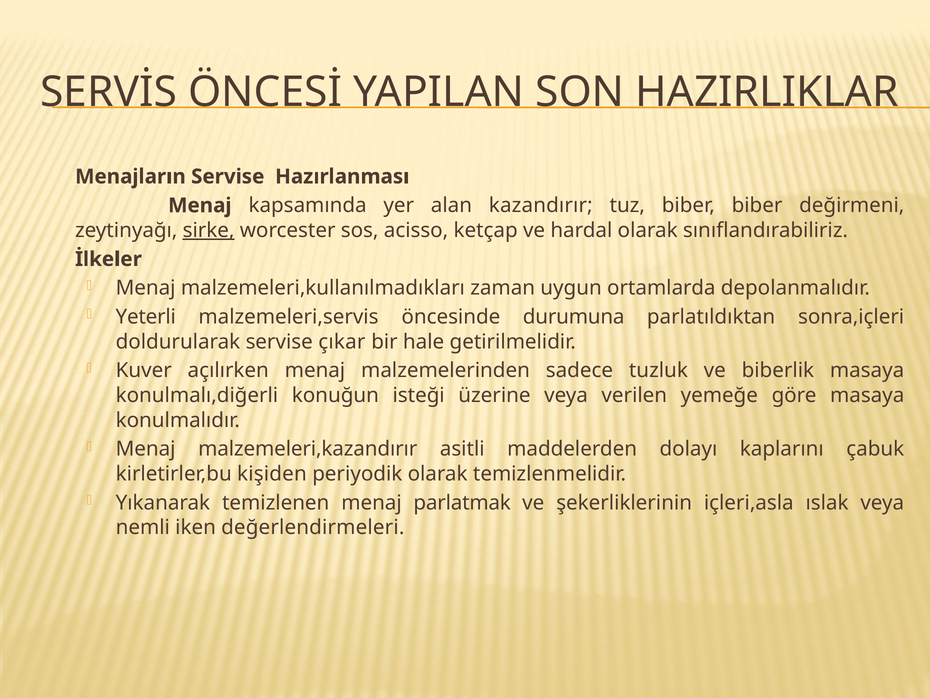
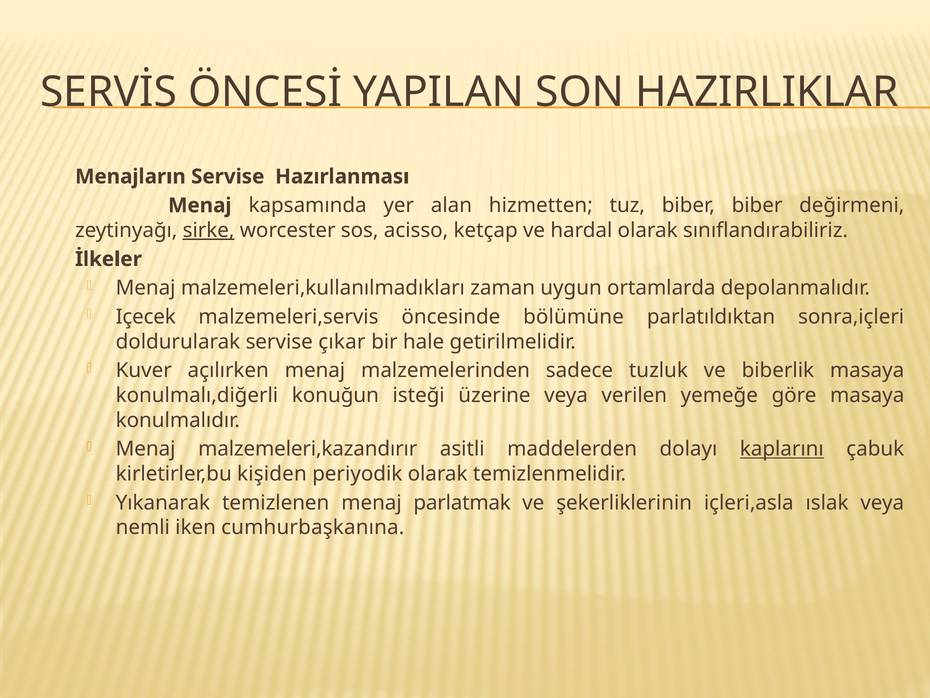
kazandırır: kazandırır -> hizmetten (541, 205)
Yeterli: Yeterli -> Içecek (146, 317)
durumuna: durumuna -> bölümüne (574, 317)
kaplarını underline: none -> present (782, 449)
değerlendirmeleri: değerlendirmeleri -> cumhurbaşkanına (313, 527)
